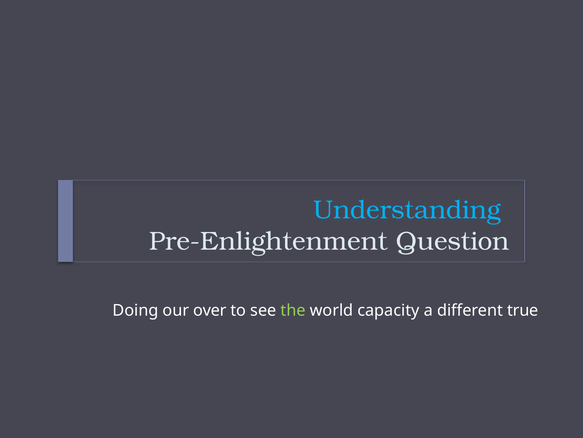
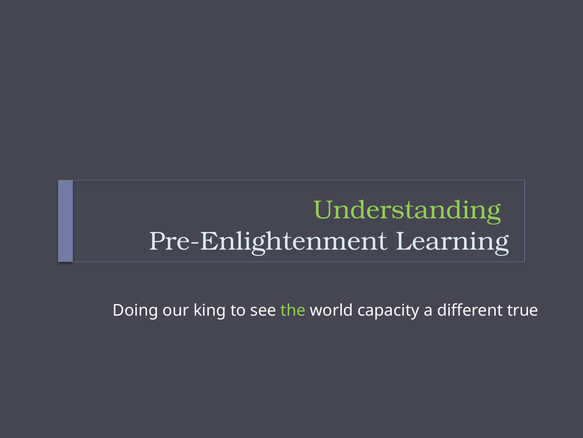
Understanding colour: light blue -> light green (407, 210)
Question: Question -> Learning (452, 241)
over: over -> king (210, 310)
